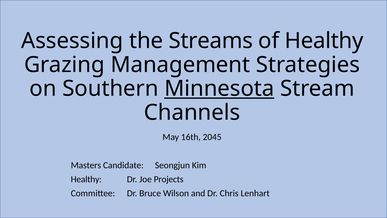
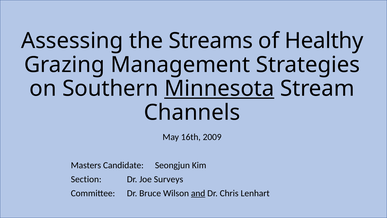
2045: 2045 -> 2009 (212, 137)
Healthy: Healthy -> Section (86, 179)
Projects: Projects -> Surveys (169, 179)
and underline: none -> present (198, 193)
